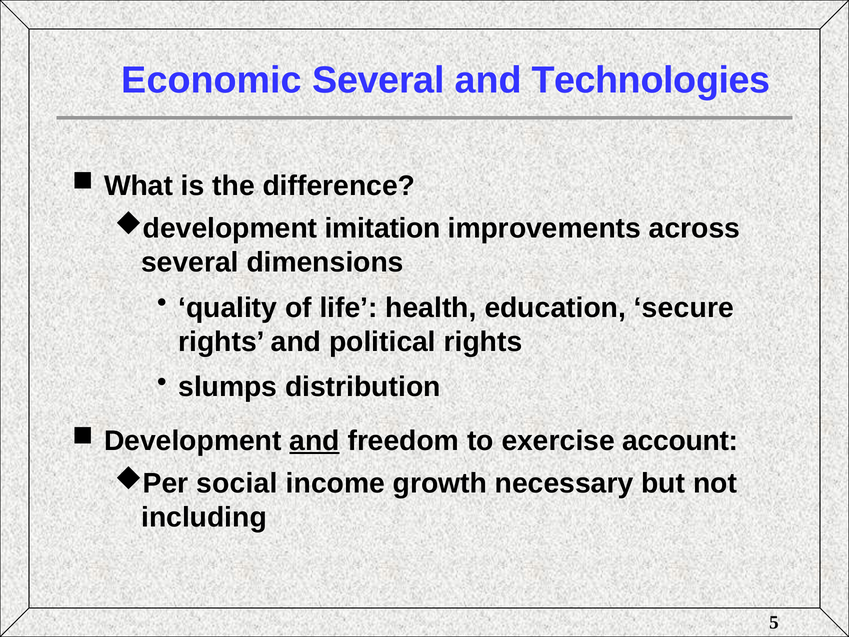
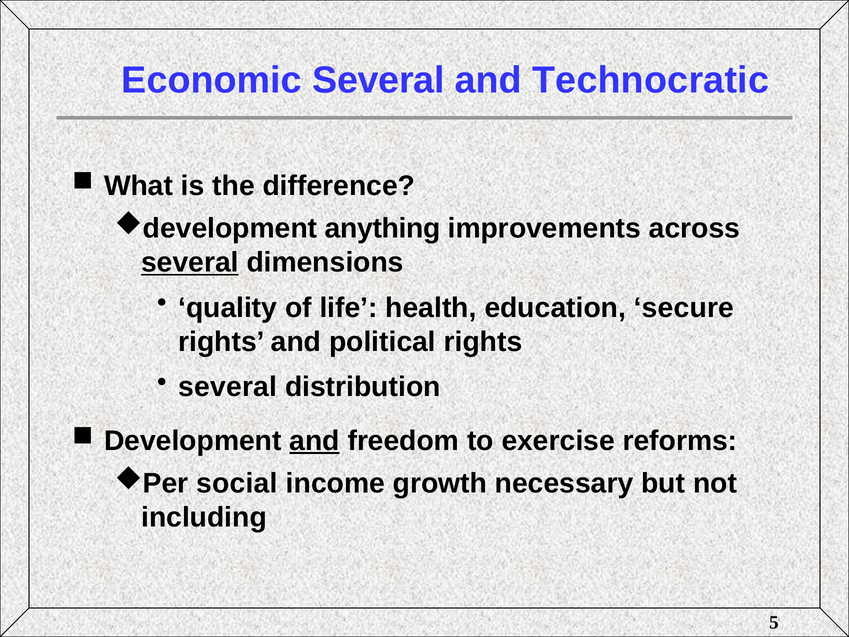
Technologies: Technologies -> Technocratic (651, 80)
imitation: imitation -> anything (383, 228)
several underline: none -> present (190, 262)
slumps: slumps -> several (228, 387)
account: account -> reforms (680, 441)
